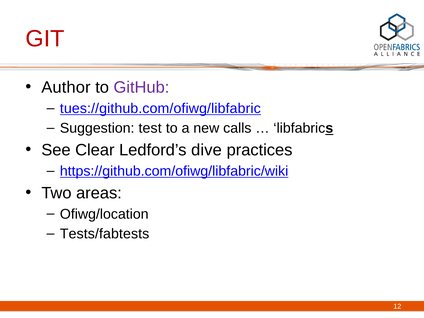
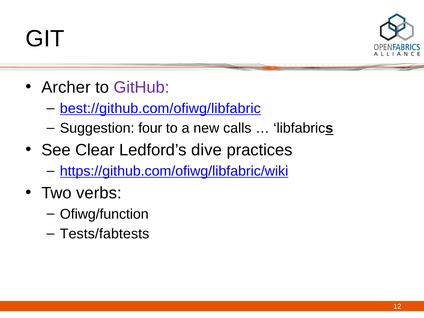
GIT colour: red -> black (45, 39)
Author: Author -> Archer (66, 87)
tues://github.com/ofiwg/libfabric: tues://github.com/ofiwg/libfabric -> best://github.com/ofiwg/libfabric (160, 108)
test: test -> four (150, 128)
areas: areas -> verbs (99, 193)
Ofiwg/location: Ofiwg/location -> Ofiwg/function (104, 214)
